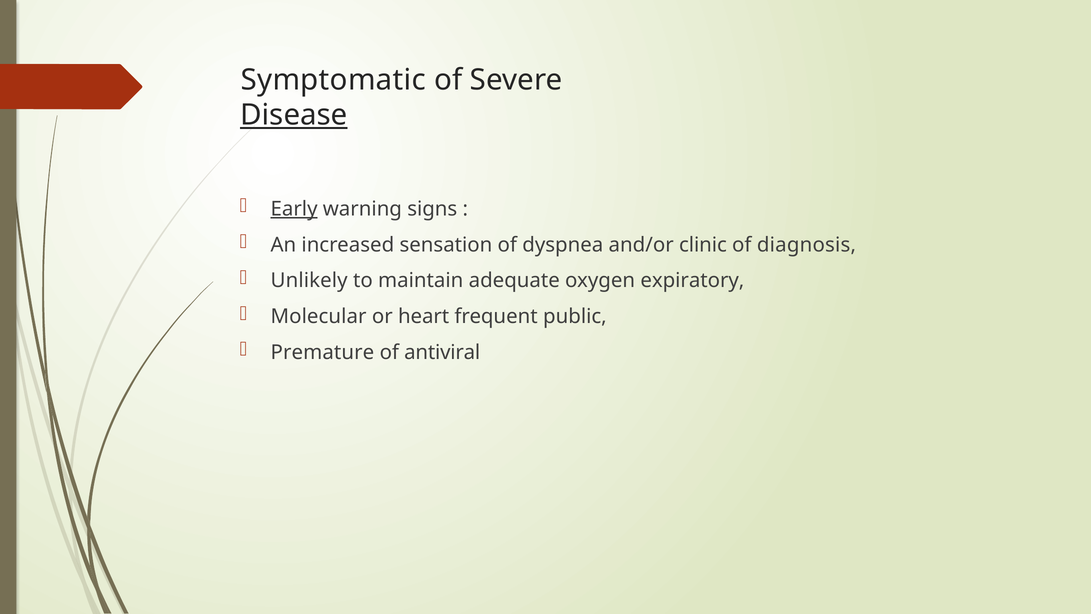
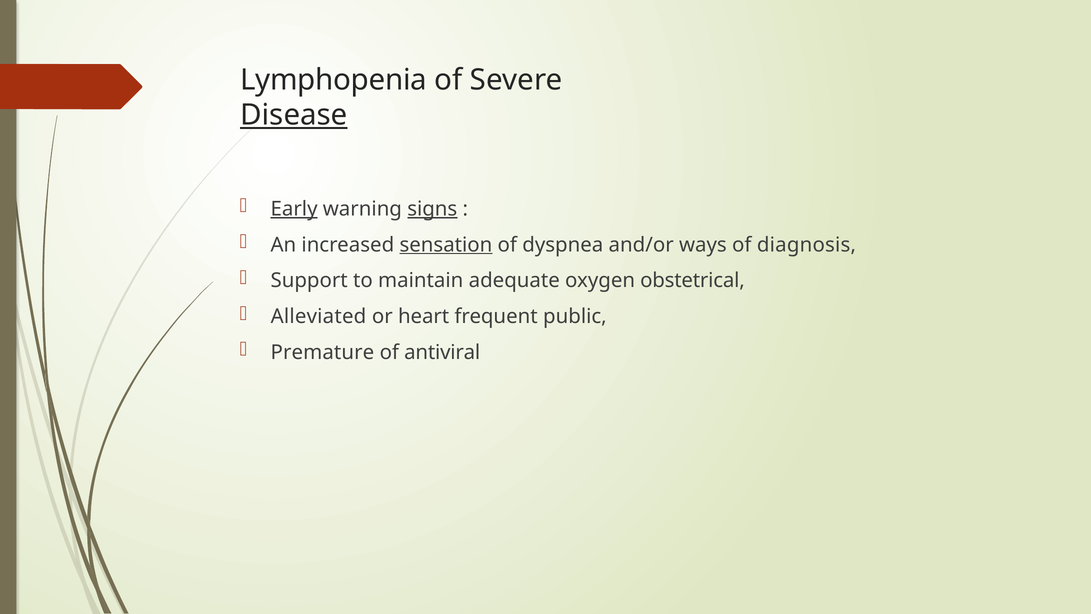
Symptomatic: Symptomatic -> Lymphopenia (334, 80)
signs underline: none -> present (432, 209)
sensation underline: none -> present (446, 245)
clinic: clinic -> ways (703, 245)
Unlikely: Unlikely -> Support (309, 281)
expiratory: expiratory -> obstetrical (692, 281)
Molecular: Molecular -> Alleviated (318, 316)
